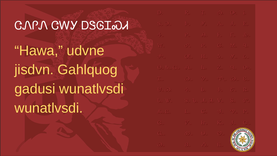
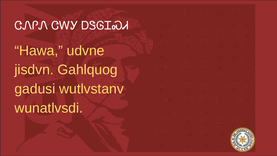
gadusi wunatlvsdi: wunatlvsdi -> wutlvstanv (91, 89)
